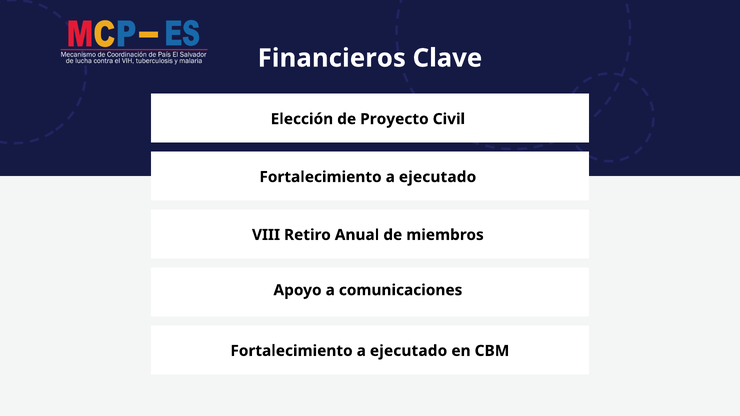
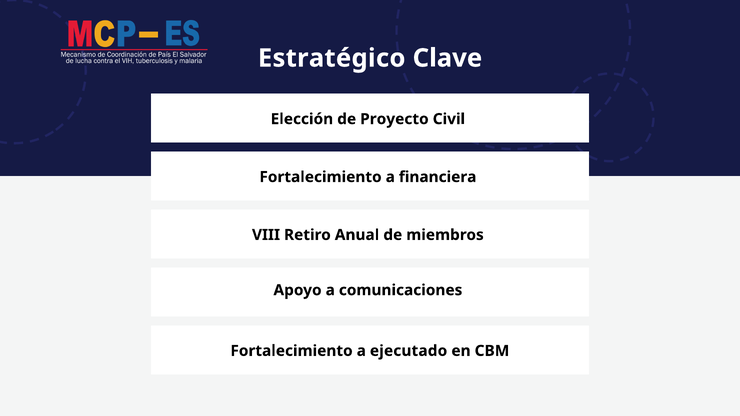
Financieros: Financieros -> Estratégico (332, 58)
ejecutado: ejecutado -> financiera (438, 177)
